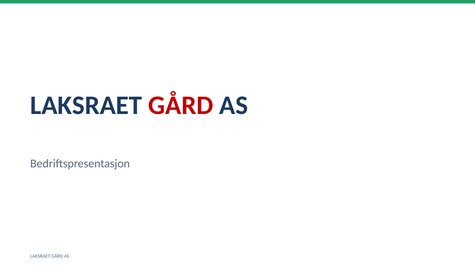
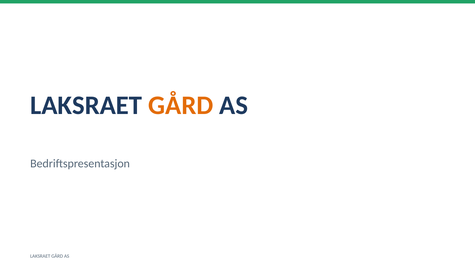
GÅRD colour: red -> orange (181, 105)
